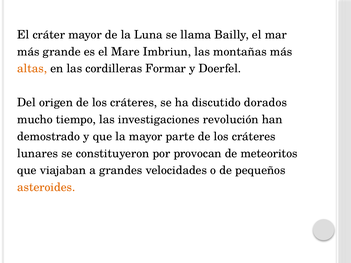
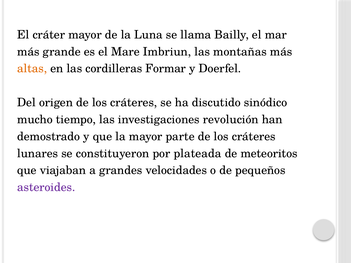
dorados: dorados -> sinódico (266, 103)
provocan: provocan -> plateada (197, 154)
asteroides colour: orange -> purple (46, 187)
